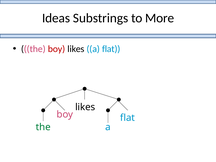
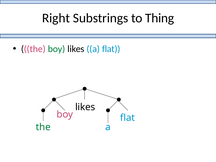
Ideas: Ideas -> Right (56, 18)
More: More -> Thing (160, 18)
boy colour: red -> green (57, 49)
